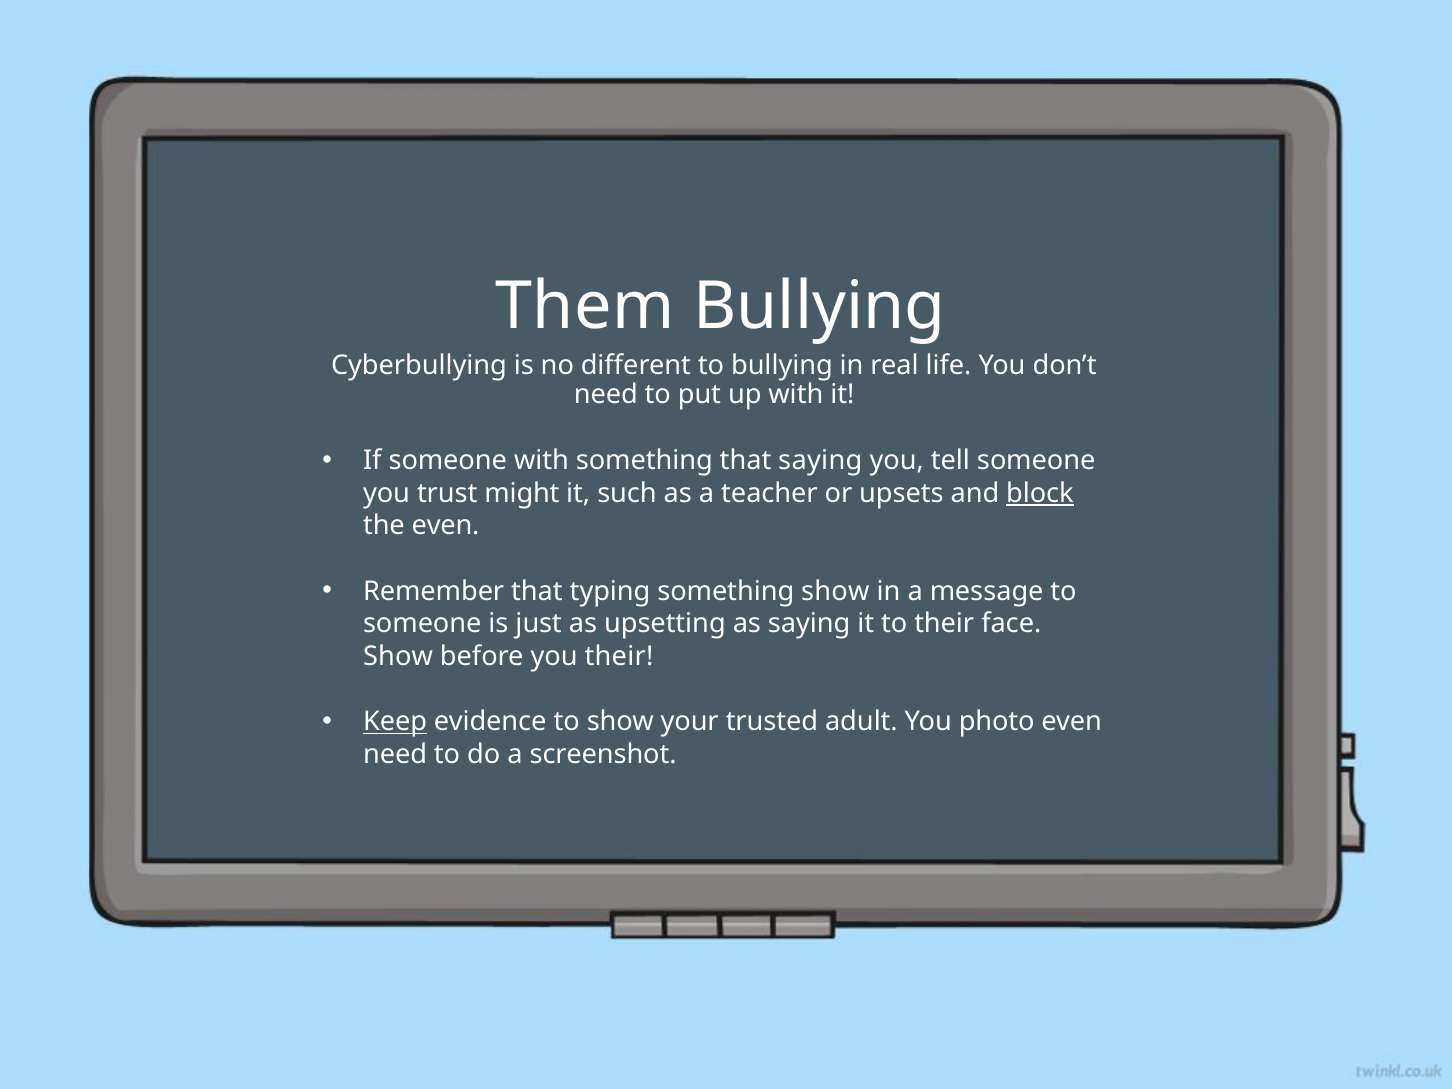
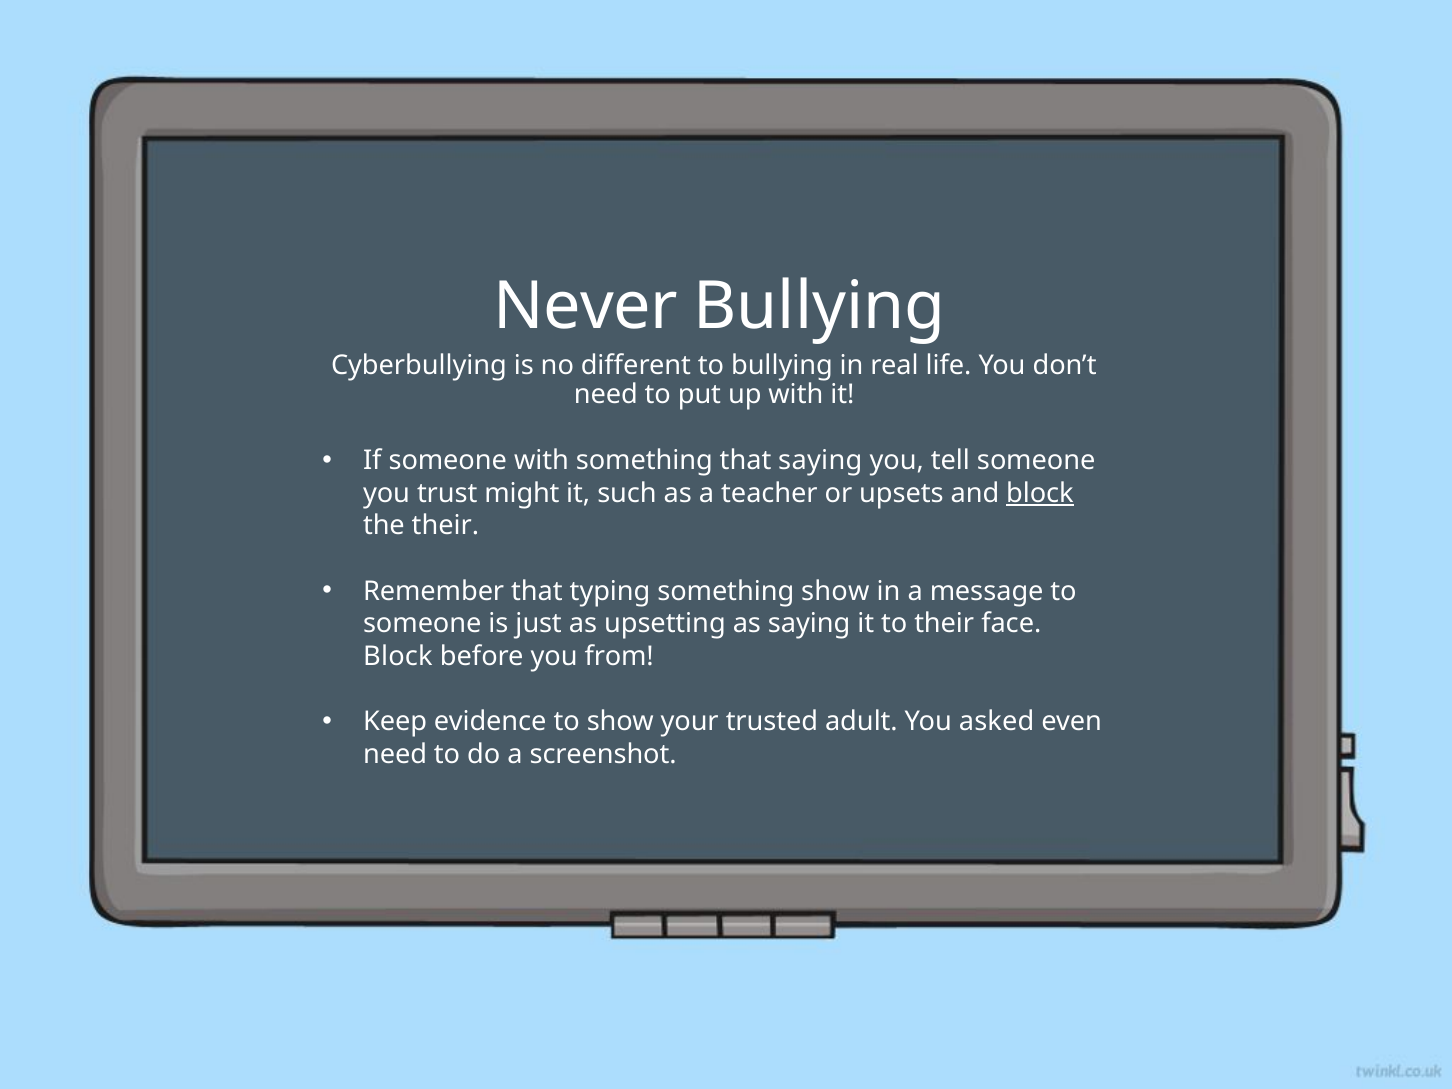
Them: Them -> Never (586, 306)
the even: even -> their (445, 526)
Show: Show -> Block (398, 657)
you their: their -> from (619, 657)
Keep underline: present -> none (395, 722)
photo: photo -> asked (997, 722)
